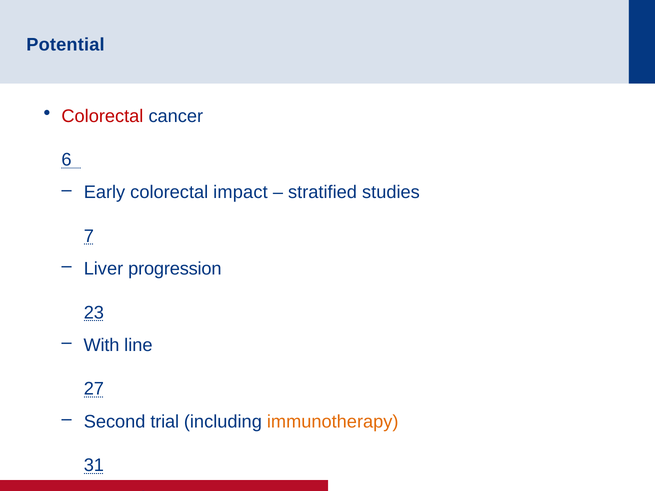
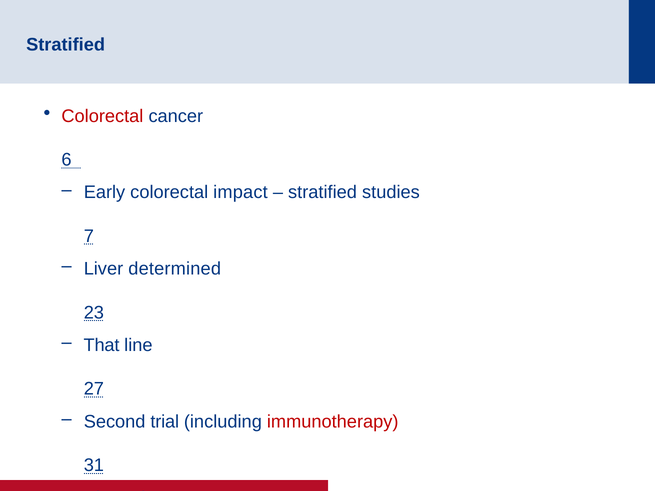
Potential: Potential -> Stratified (66, 45)
progression: progression -> determined (175, 269)
With: With -> That (102, 345)
immunotherapy colour: orange -> red (333, 422)
